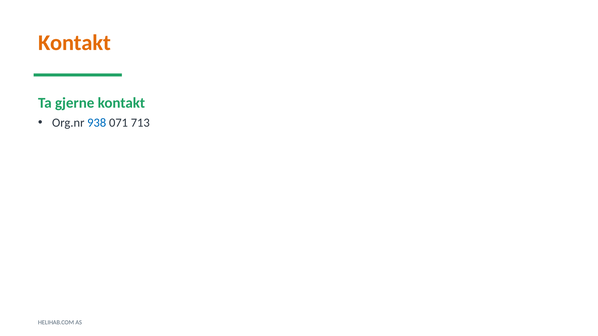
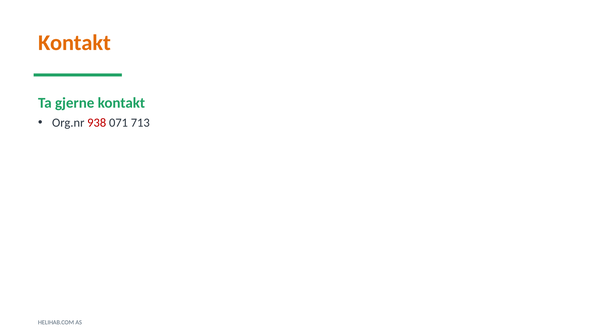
938 colour: blue -> red (97, 123)
